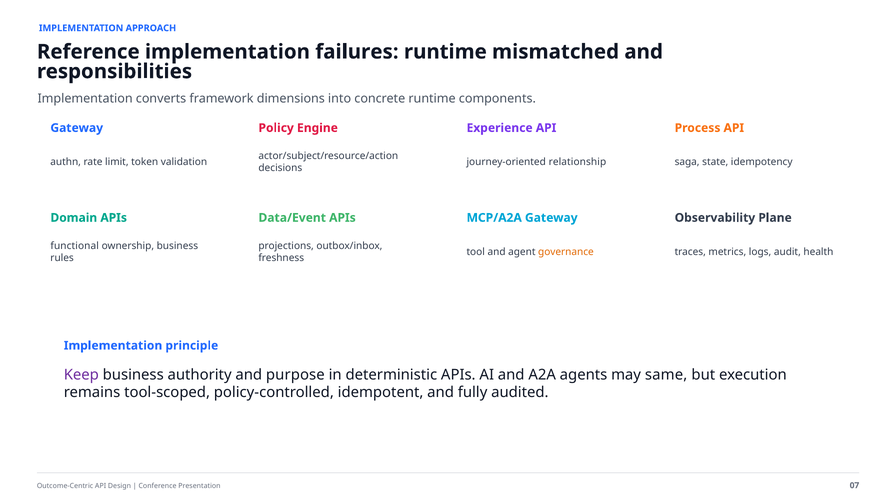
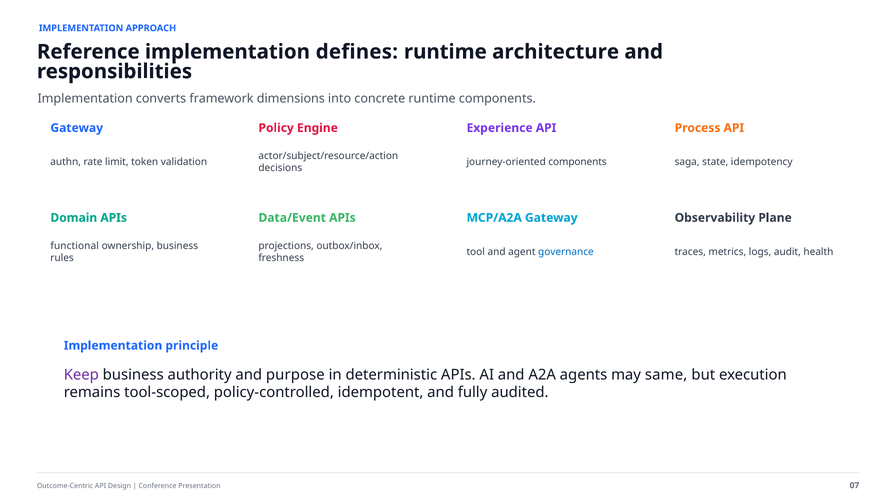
failures: failures -> defines (357, 52)
mismatched: mismatched -> architecture (556, 52)
journey-oriented relationship: relationship -> components (578, 162)
governance colour: orange -> blue (566, 252)
